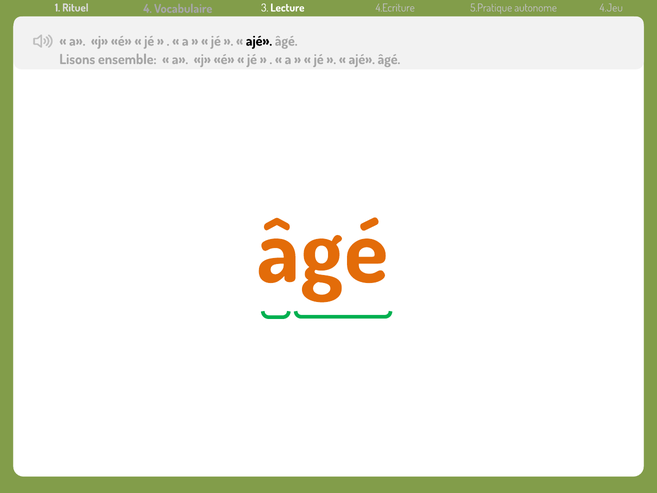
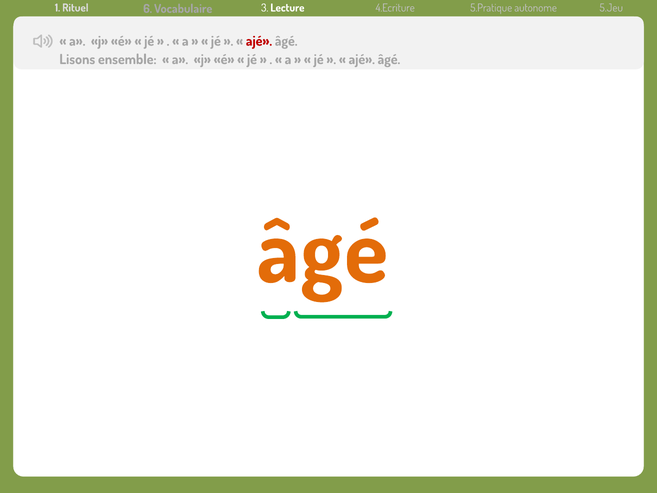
4: 4 -> 6 (148, 9)
4.Jeu: 4.Jeu -> 5.Jeu (611, 8)
ajé colour: black -> red (259, 41)
